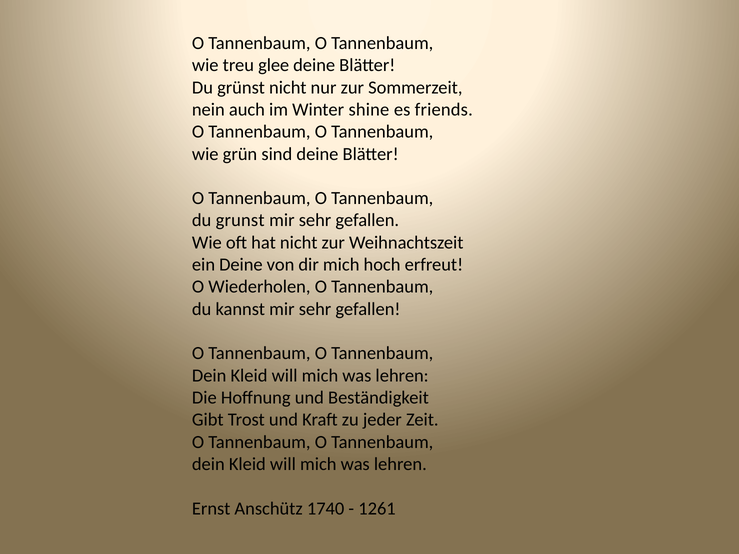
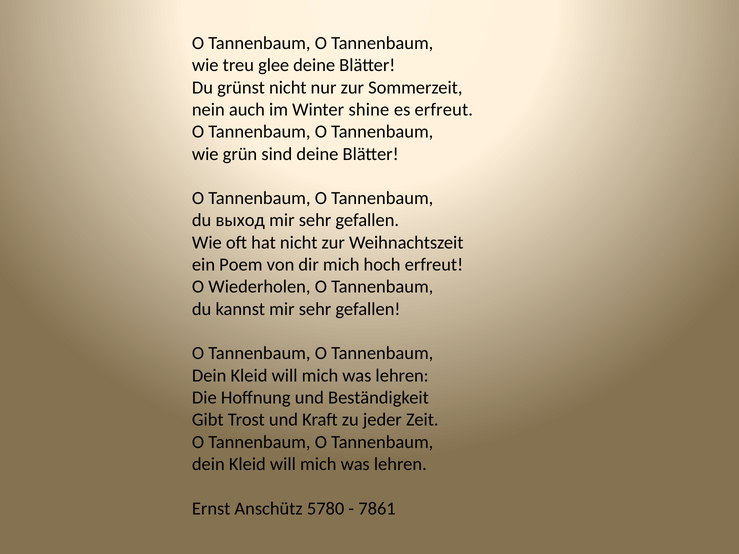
es friends: friends -> erfreut (444, 110)
grunst: grunst -> выход (240, 220)
ein Deine: Deine -> Poem (241, 265)
1740: 1740 -> 5780 (326, 509)
1261: 1261 -> 7861 (377, 509)
